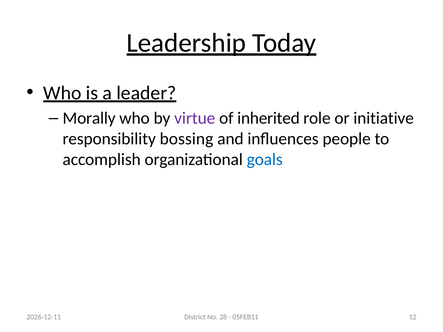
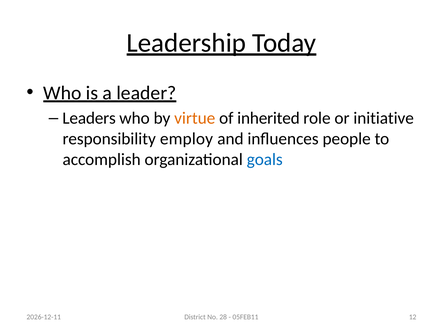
Morally: Morally -> Leaders (89, 118)
virtue colour: purple -> orange (195, 118)
bossing: bossing -> employ (186, 139)
